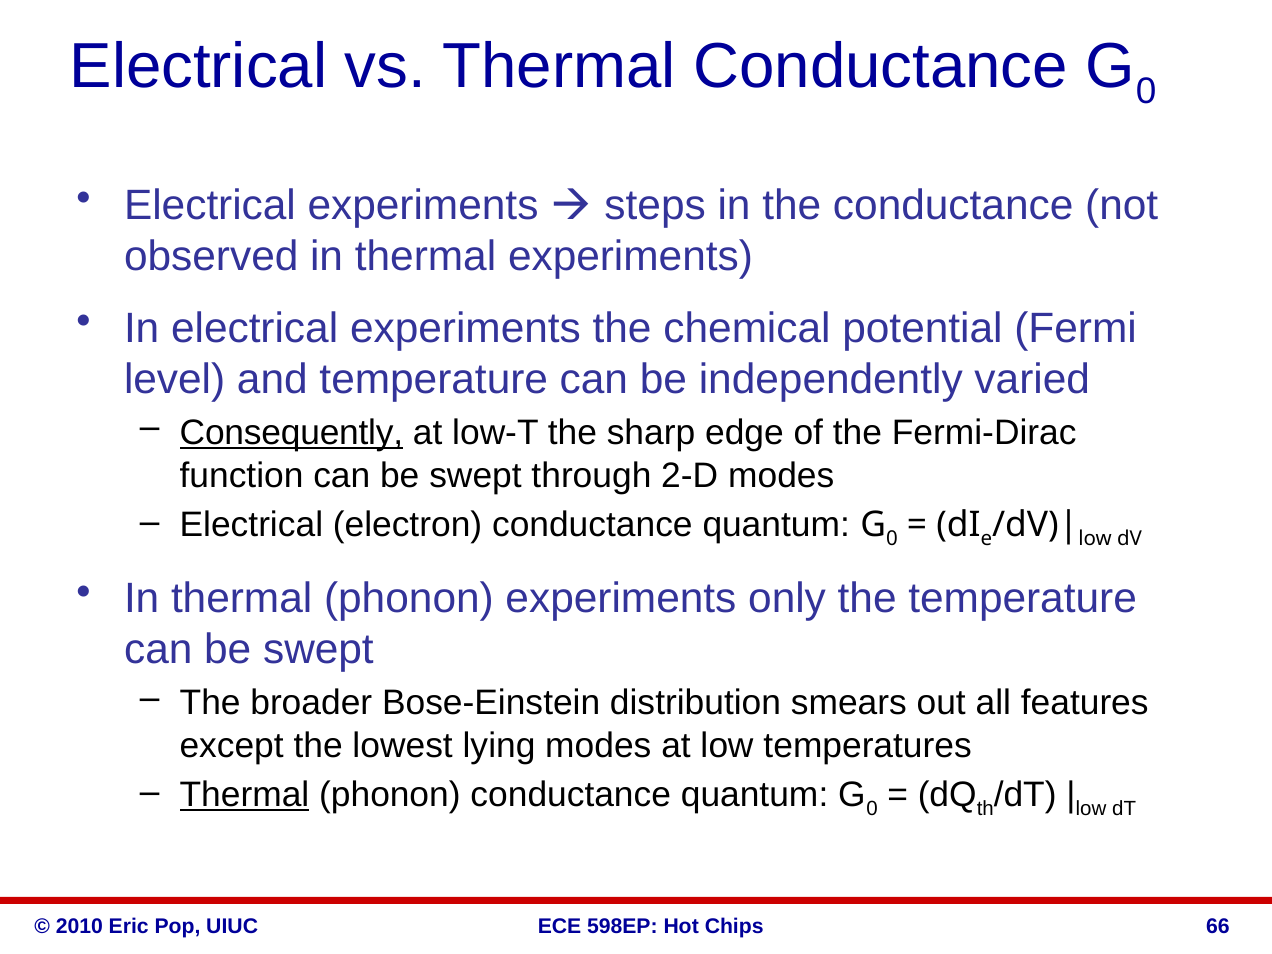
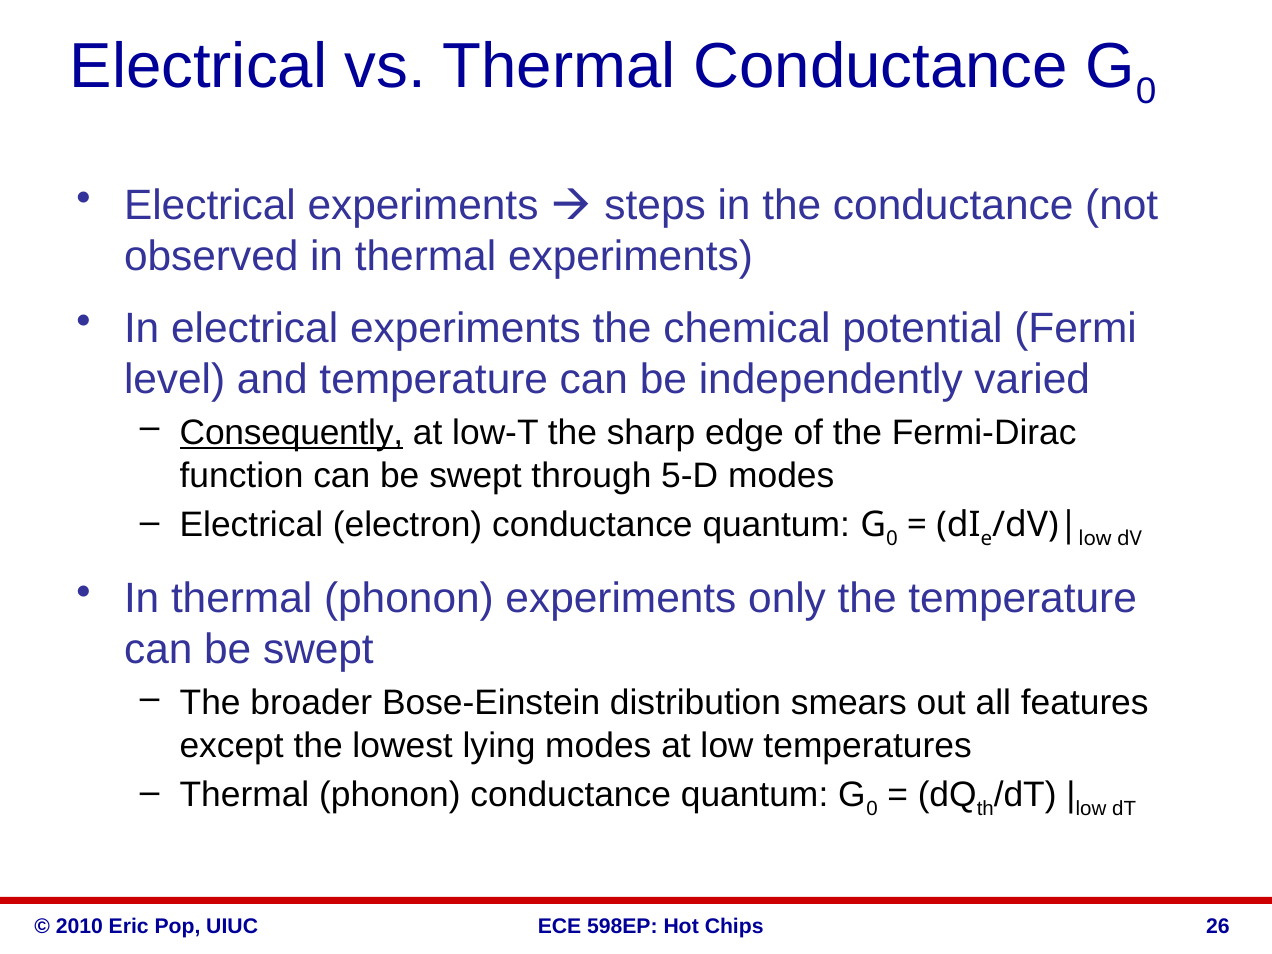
2-D: 2-D -> 5-D (690, 475)
Thermal underline: present -> none (244, 795)
66: 66 -> 26 (1218, 926)
